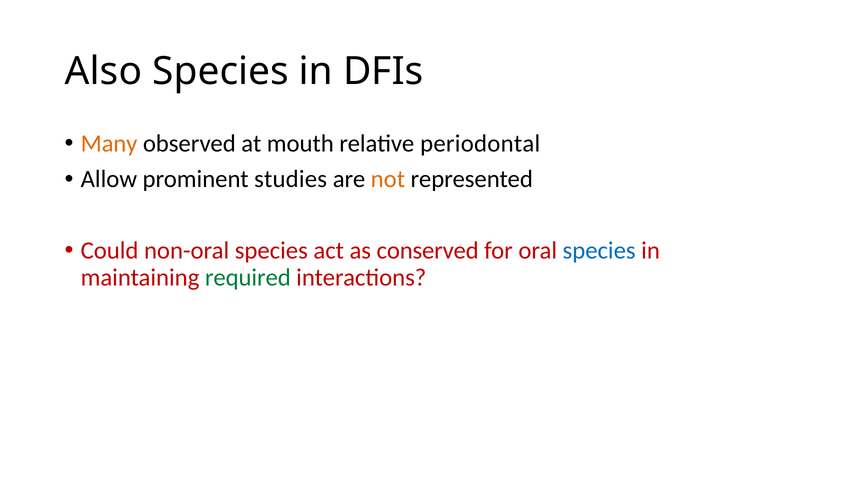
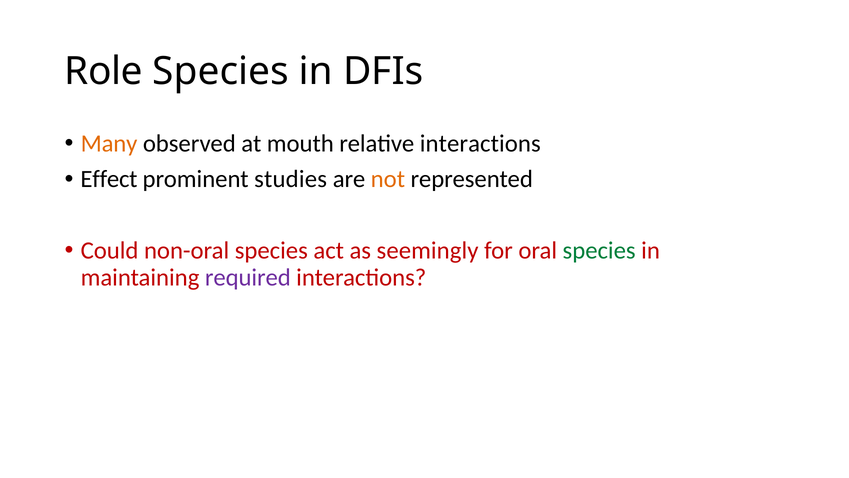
Also: Also -> Role (104, 71)
relative periodontal: periodontal -> interactions (480, 144)
Allow: Allow -> Effect (109, 179)
conserved: conserved -> seemingly (428, 250)
species colour: blue -> green (599, 250)
required colour: green -> purple (248, 277)
